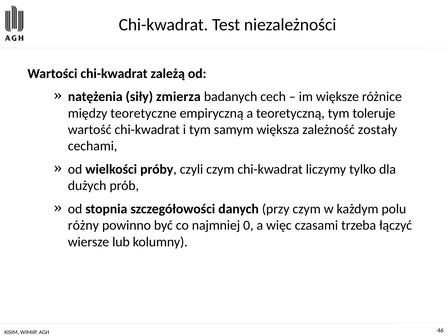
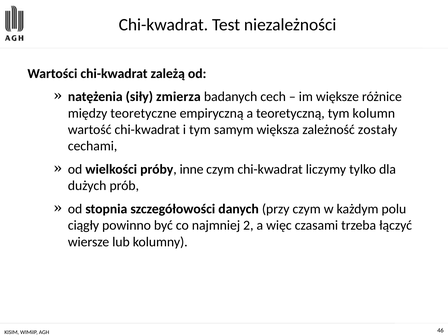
toleruje: toleruje -> kolumn (374, 113)
czyli: czyli -> inne (192, 169)
różny: różny -> ciągły (83, 225)
0: 0 -> 2 (248, 225)
